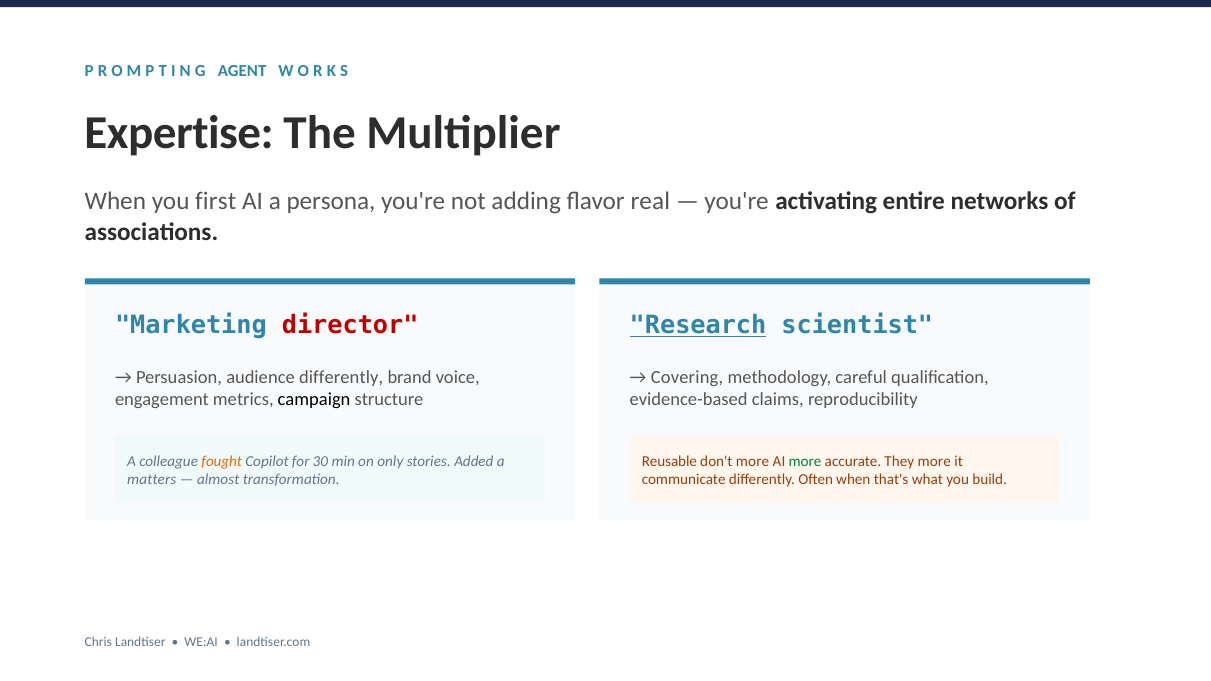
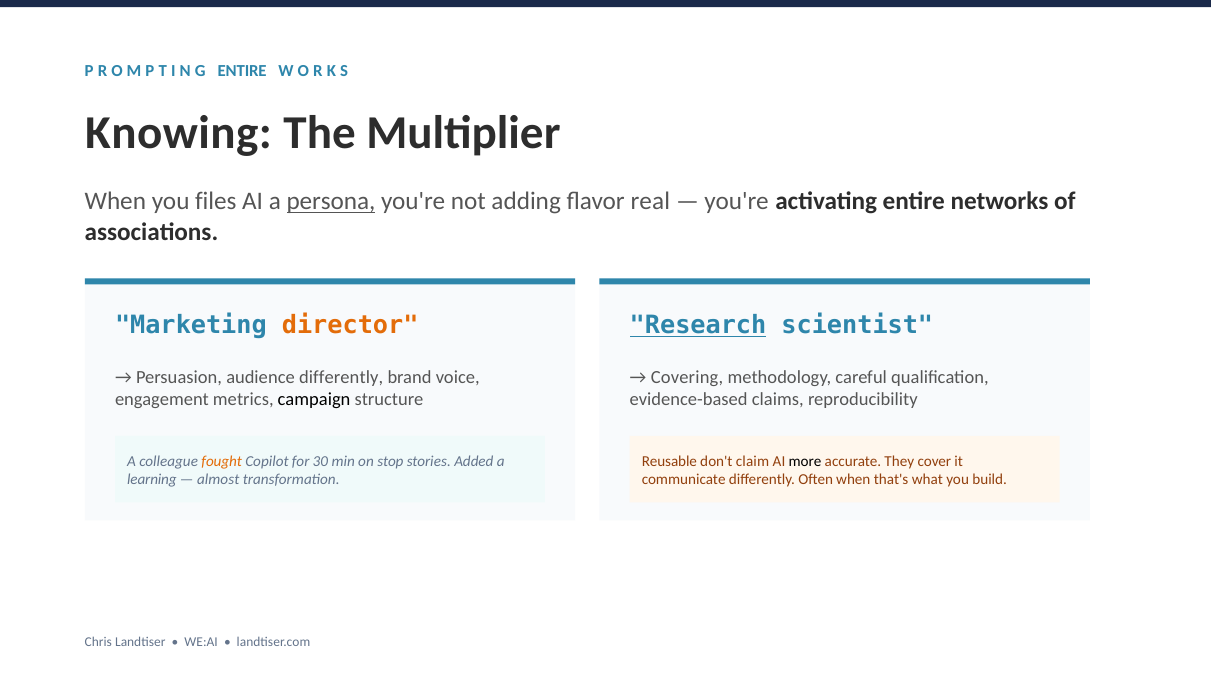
AGENT: AGENT -> ENTIRE (242, 71)
Expertise: Expertise -> Knowing (179, 133)
first: first -> files (216, 202)
persona underline: none -> present (331, 202)
director colour: red -> orange (350, 326)
only: only -> stop (390, 461)
don't more: more -> claim (753, 461)
more colour: green -> black (805, 461)
They more: more -> cover (934, 461)
matters: matters -> learning (152, 479)
